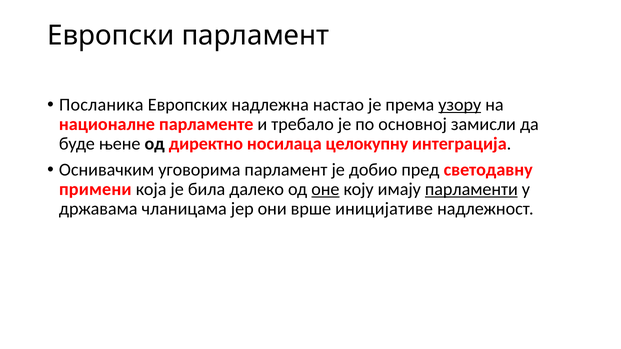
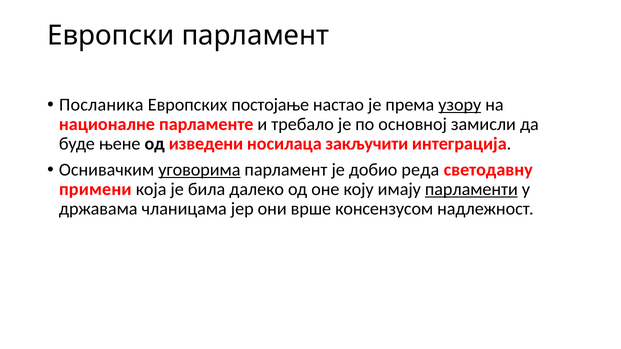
надлежна: надлежна -> постојање (270, 105)
директно: директно -> изведени (206, 144)
целокупну: целокупну -> закључити (367, 144)
уговорима underline: none -> present (199, 170)
пред: пред -> реда (420, 170)
оне underline: present -> none (325, 190)
иницијативе: иницијативе -> консензусом (384, 209)
